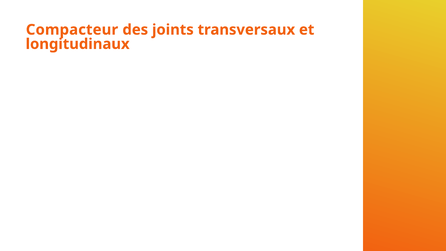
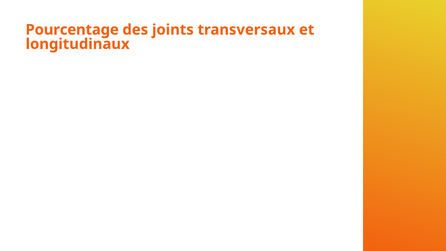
Compacteur: Compacteur -> Pourcentage (72, 30)
